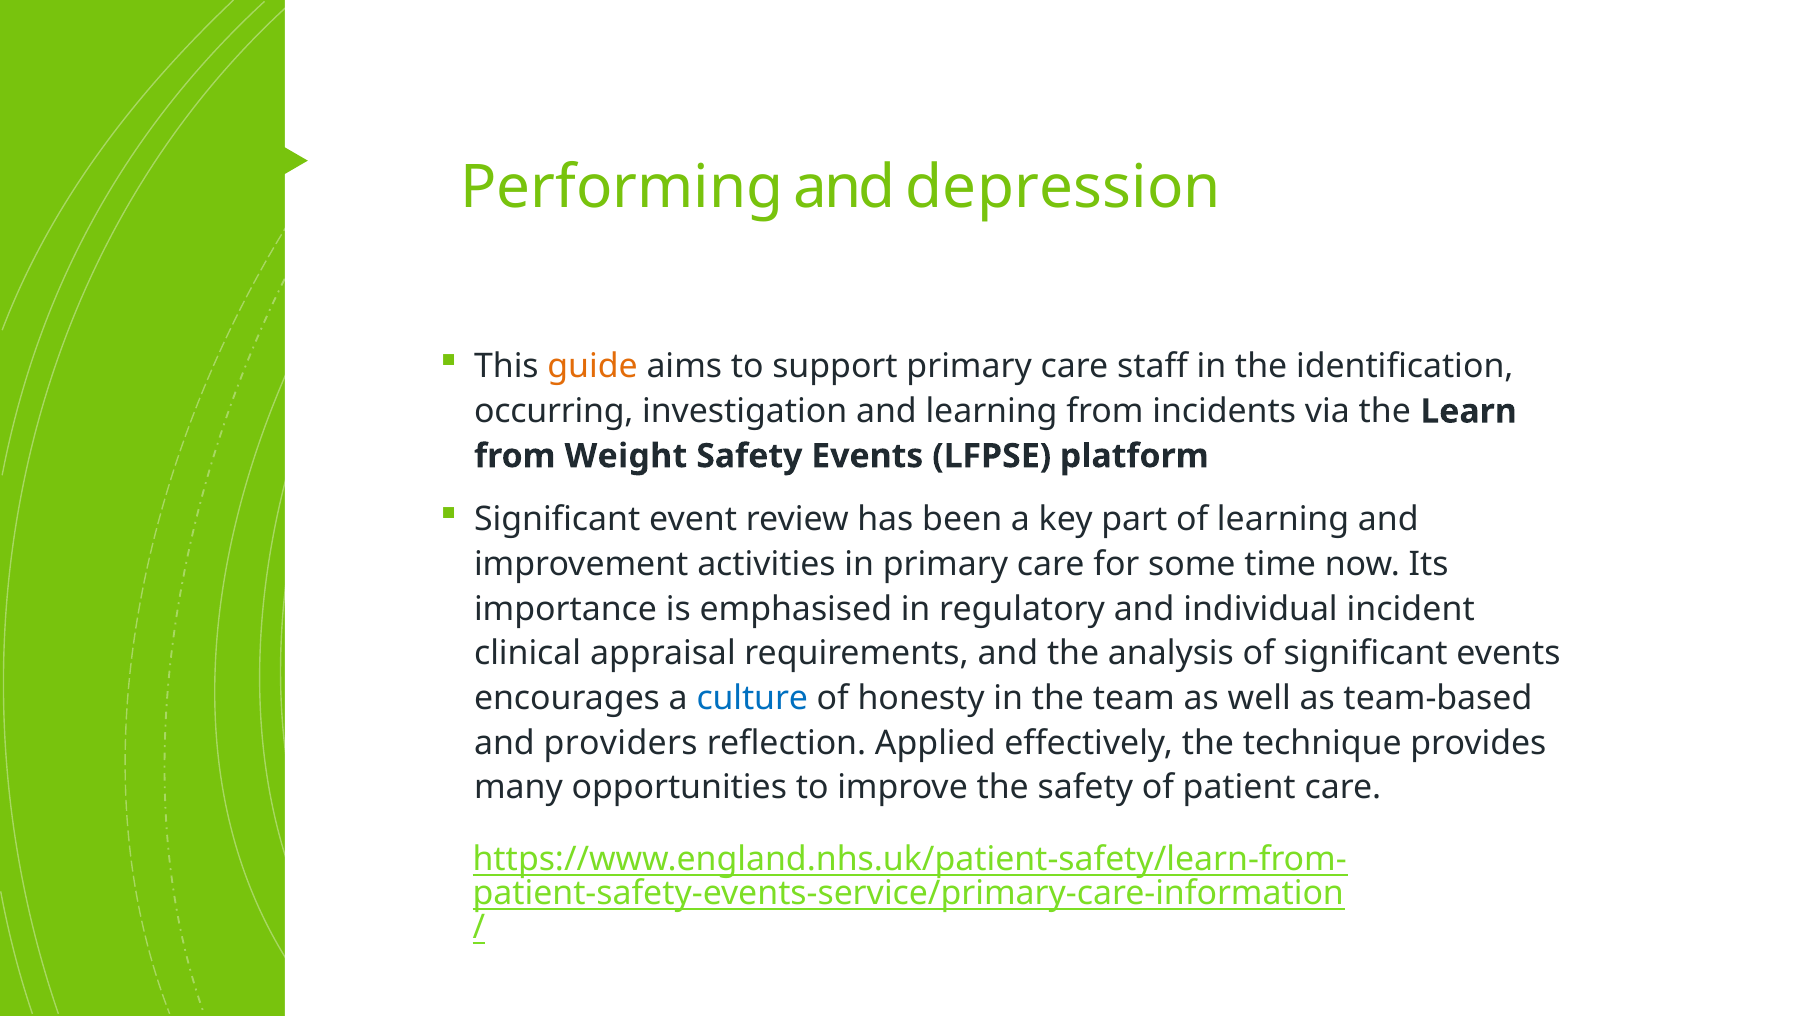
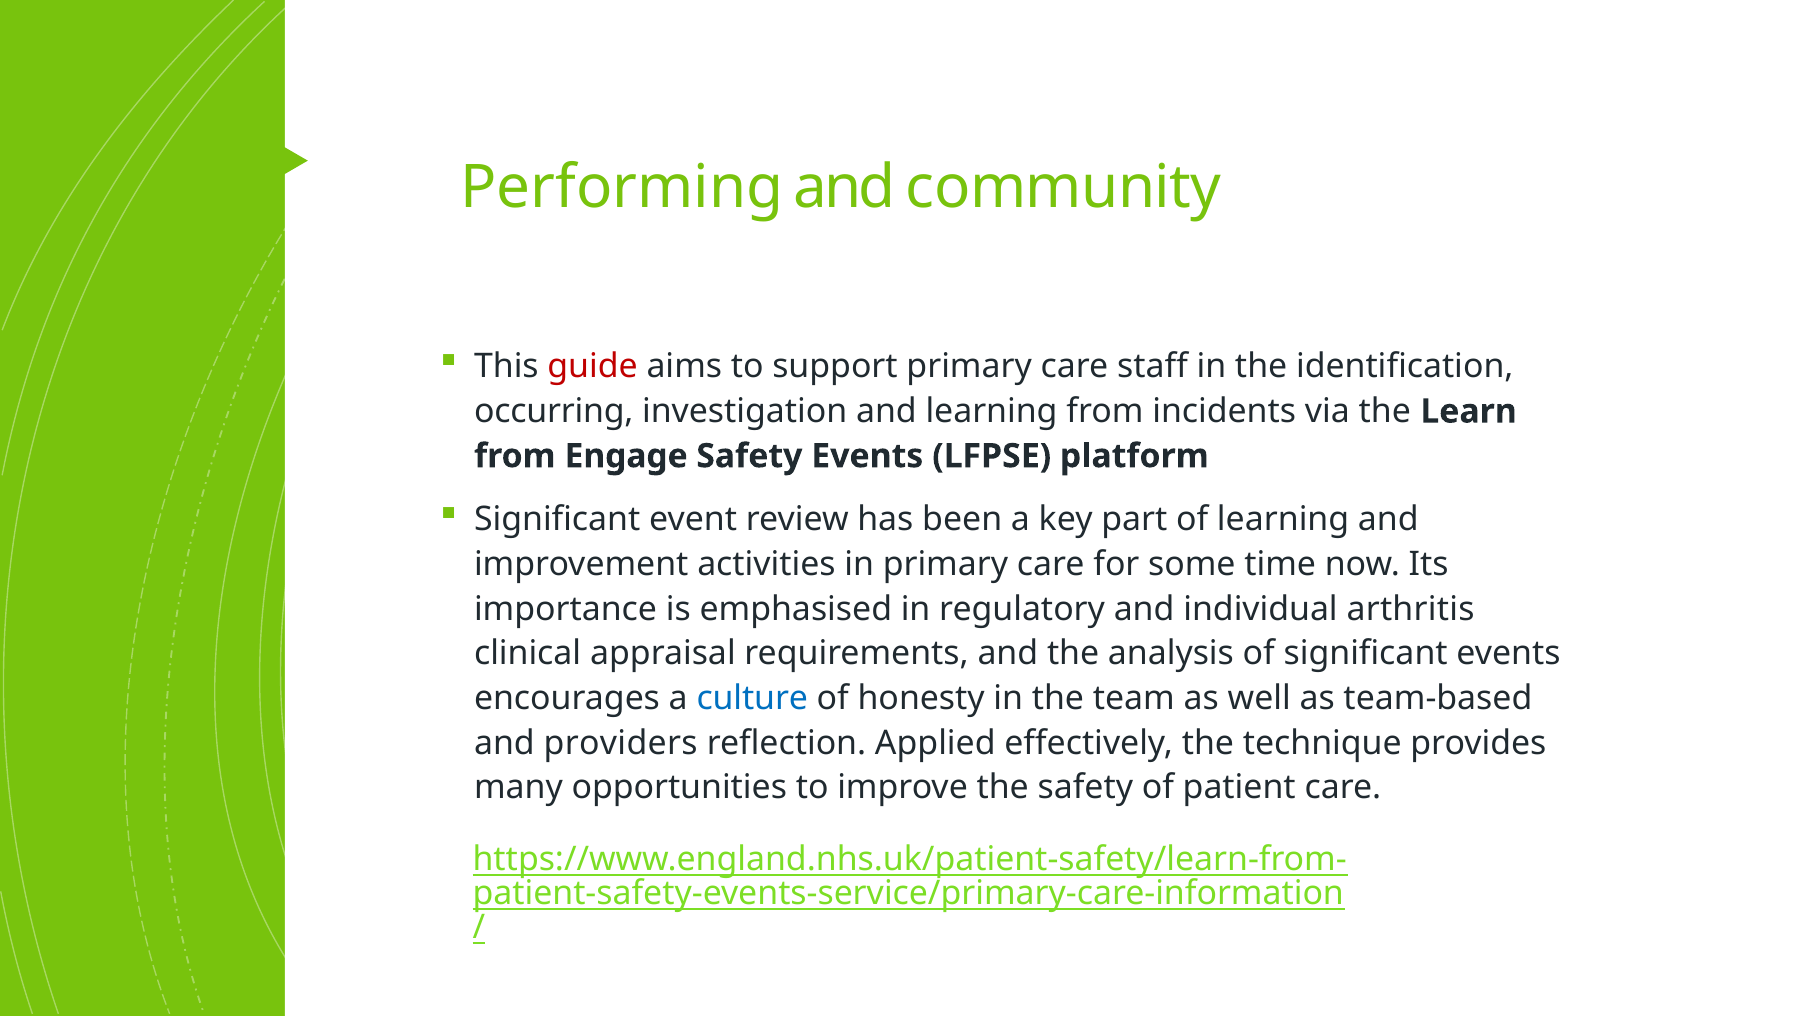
depression: depression -> community (1064, 188)
guide colour: orange -> red (593, 367)
Weight: Weight -> Engage (626, 456)
incident: incident -> arthritis (1411, 609)
